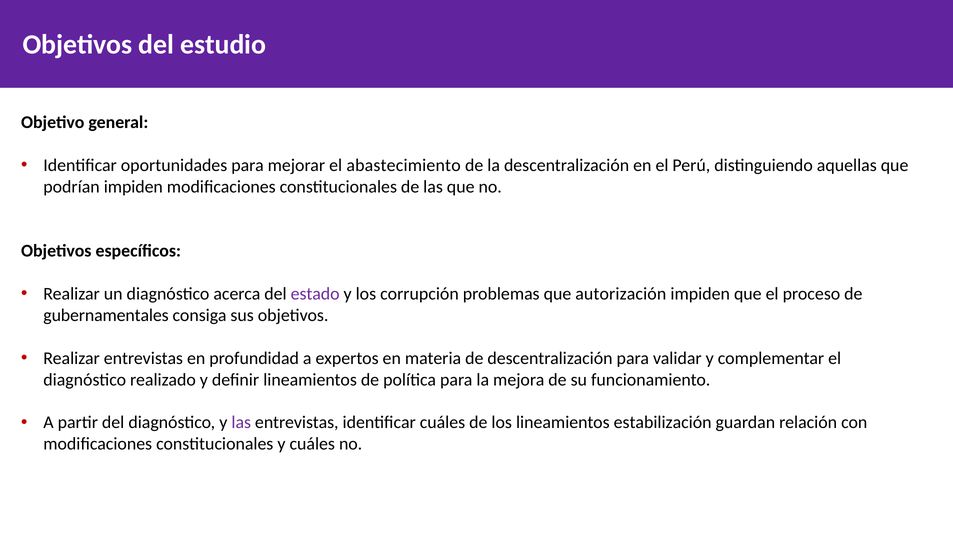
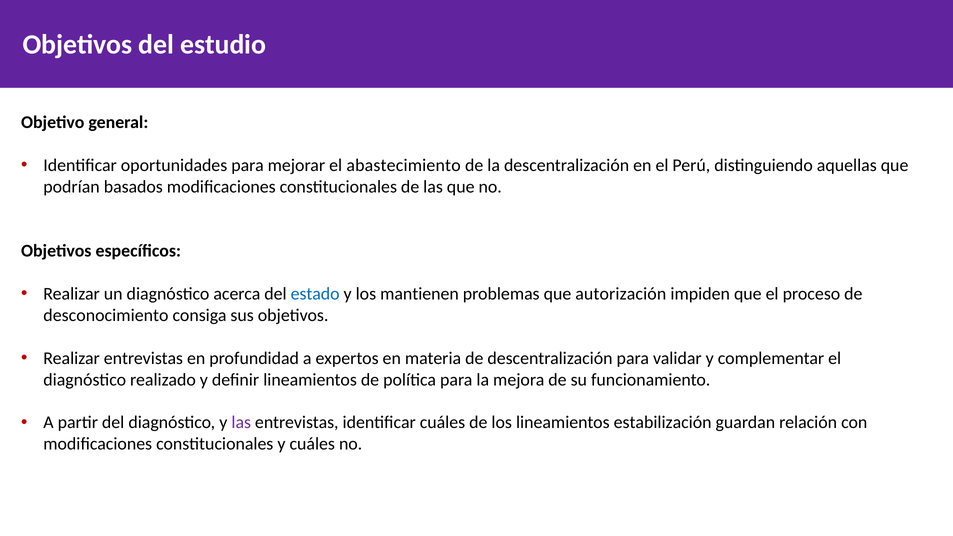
podrían impiden: impiden -> basados (133, 187)
estado colour: purple -> blue (315, 294)
corrupción: corrupción -> mantienen (419, 294)
gubernamentales: gubernamentales -> desconocimiento (106, 315)
